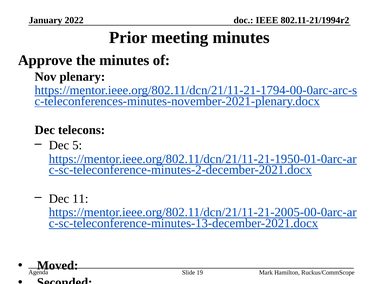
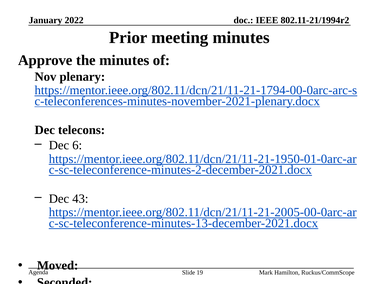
5: 5 -> 6 (77, 145)
11: 11 -> 43 (80, 199)
